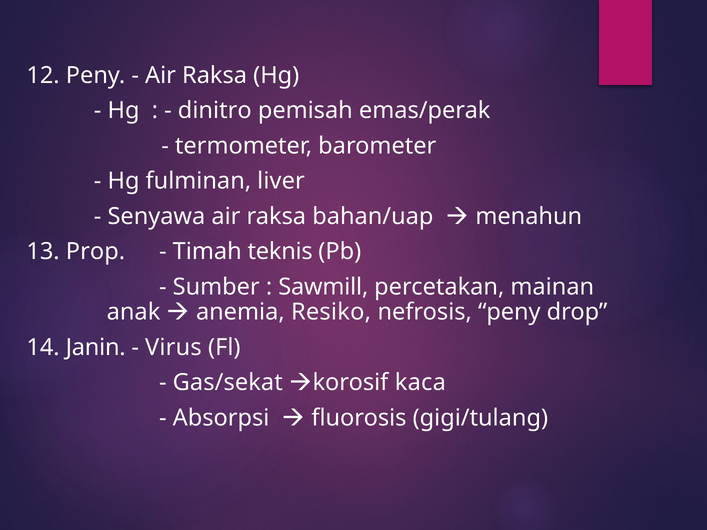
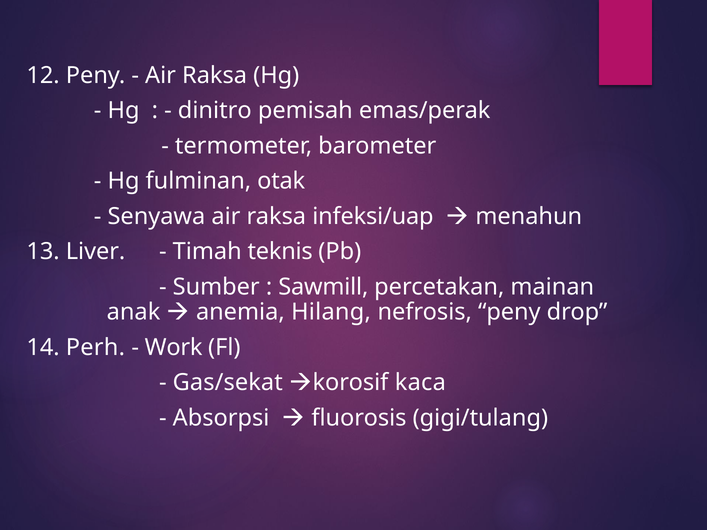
liver: liver -> otak (281, 181)
bahan/uap: bahan/uap -> infeksi/uap (373, 216)
Prop: Prop -> Liver (96, 252)
Resiko: Resiko -> Hilang (331, 312)
Janin: Janin -> Perh (95, 348)
Virus: Virus -> Work (174, 348)
